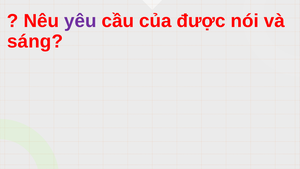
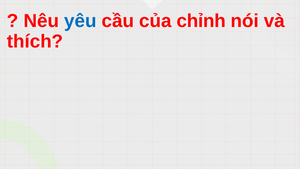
yêu colour: purple -> blue (80, 21)
được: được -> chỉnh (201, 21)
sáng: sáng -> thích (35, 41)
